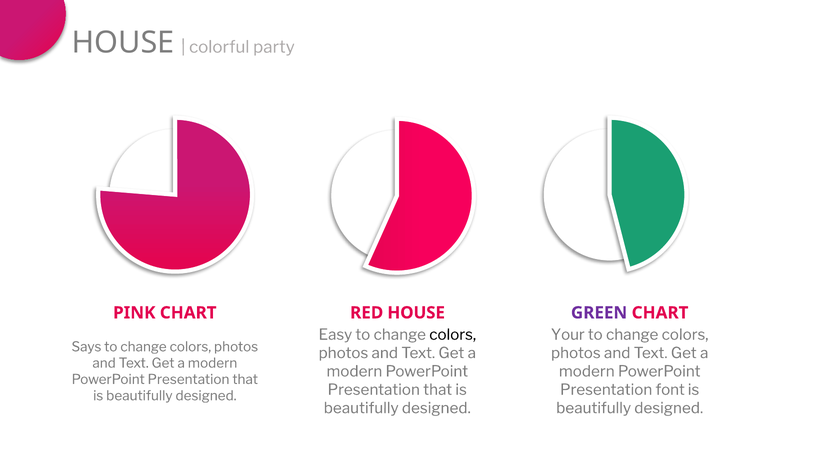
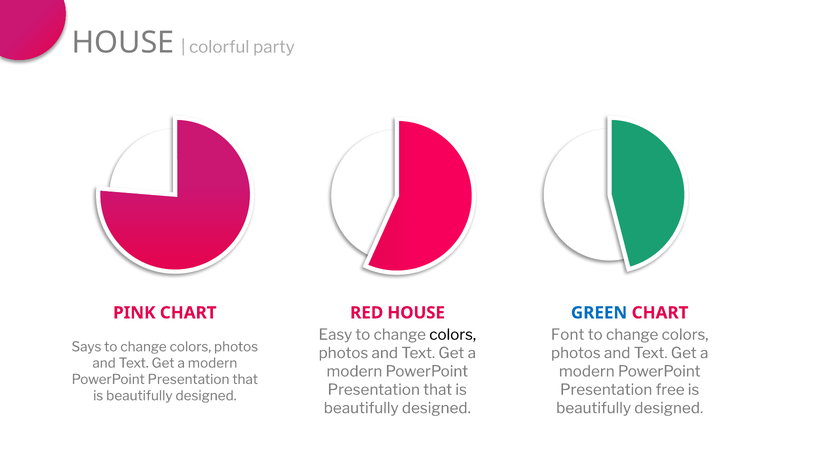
GREEN colour: purple -> blue (599, 313)
Your: Your -> Font (568, 335)
font: font -> free (670, 390)
